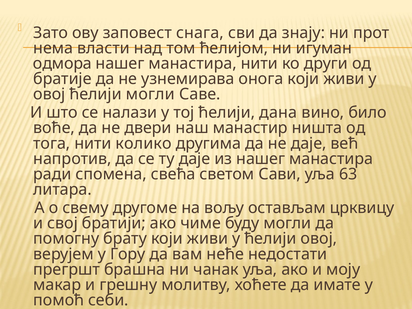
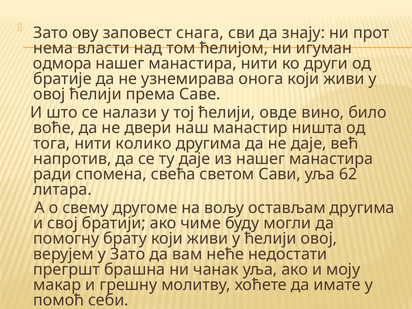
ћелији могли: могли -> према (150, 94)
дана: дана -> овде (278, 113)
63: 63 -> 62 (348, 174)
остављам црквицу: црквицу -> другима (362, 208)
у Гору: Гору -> Зато (128, 254)
